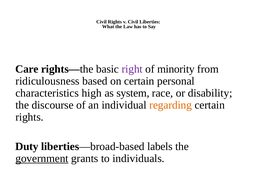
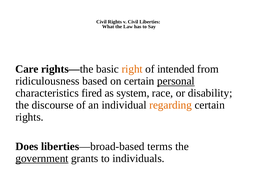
right colour: purple -> orange (132, 69)
minority: minority -> intended (176, 69)
personal underline: none -> present (176, 81)
high: high -> fired (92, 93)
Duty: Duty -> Does (27, 147)
labels: labels -> terms (160, 147)
